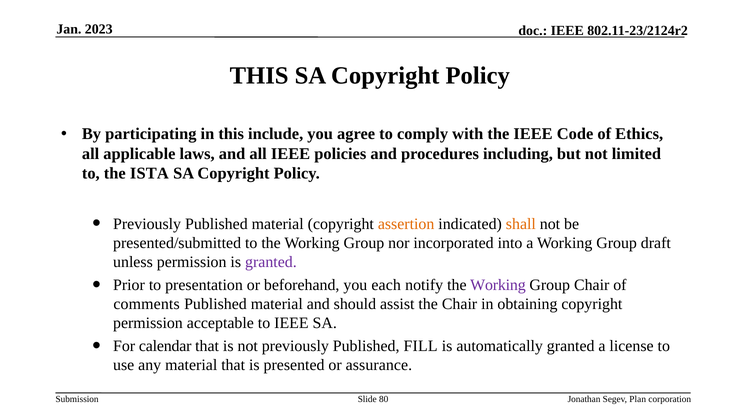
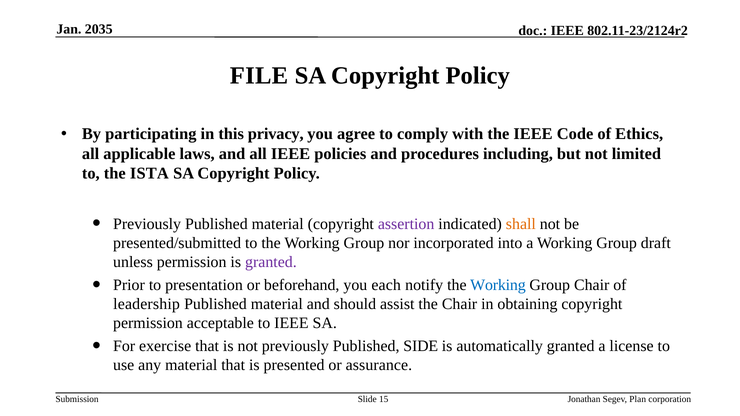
2023: 2023 -> 2035 (99, 29)
THIS: THIS -> FILE (259, 76)
include: include -> privacy (276, 134)
assertion colour: orange -> purple (406, 224)
Working colour: purple -> blue (498, 285)
comments: comments -> leadership (147, 304)
calendar: calendar -> exercise (165, 346)
FILL: FILL -> SIDE (421, 346)
80: 80 -> 15 (384, 399)
